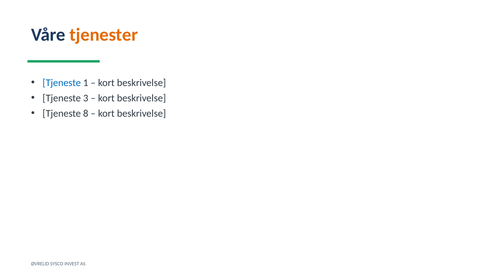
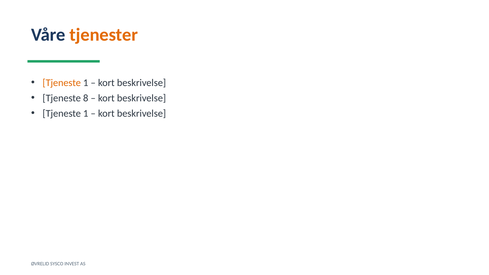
Tjeneste colour: blue -> orange (62, 83)
3: 3 -> 8 (86, 98)
8: 8 -> 1 (86, 113)
